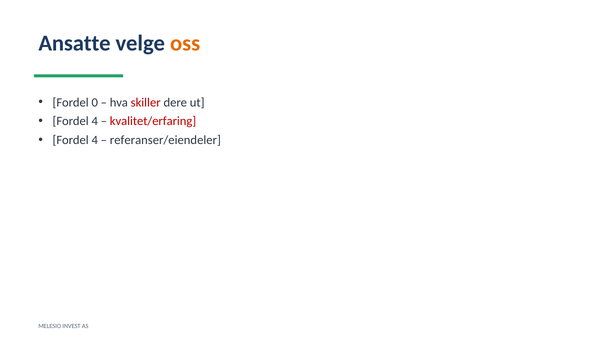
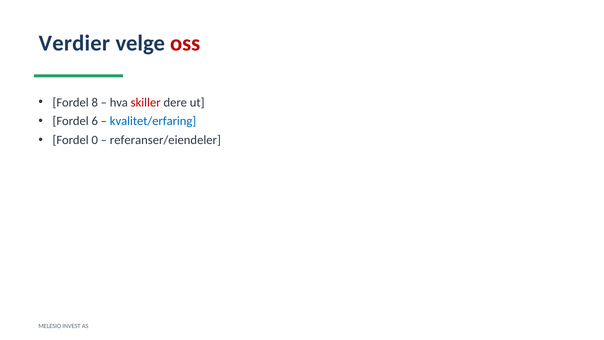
Ansatte: Ansatte -> Verdier (74, 43)
oss colour: orange -> red (185, 43)
0: 0 -> 8 (95, 102)
4: 4 -> 6 (95, 121)
kvalitet/erfaring colour: red -> blue (153, 121)
4: 4 -> 0 (95, 140)
